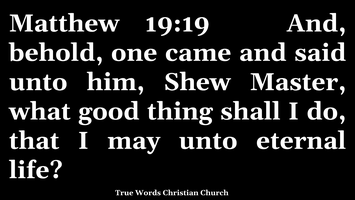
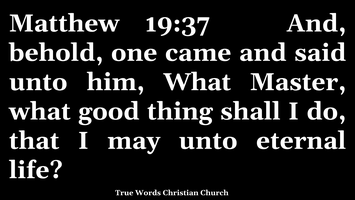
19:19: 19:19 -> 19:37 (177, 23)
him Shew: Shew -> What (197, 82)
